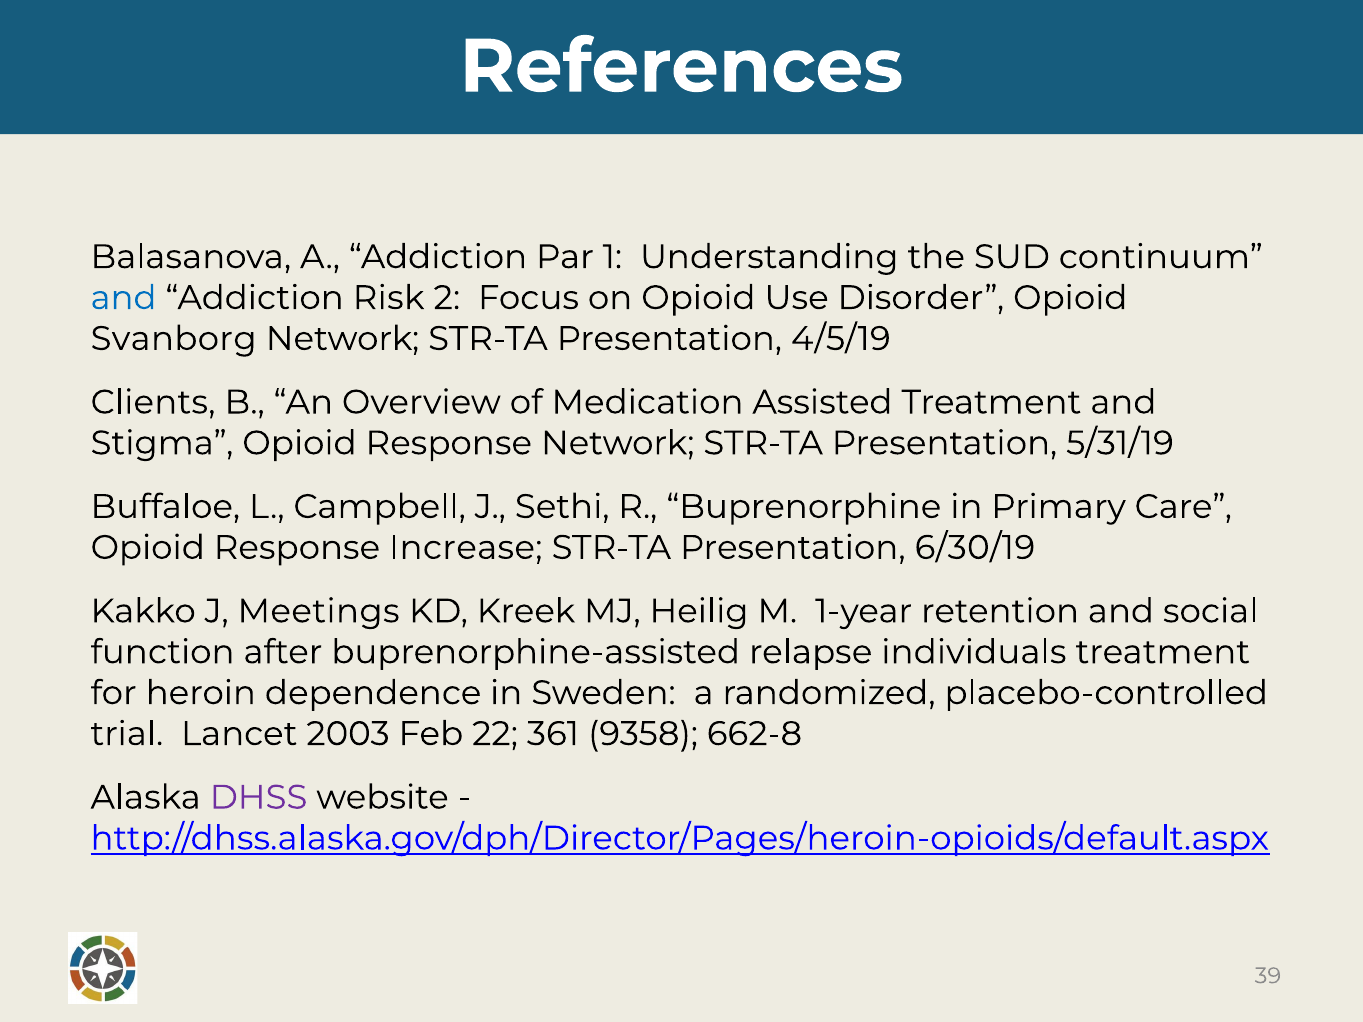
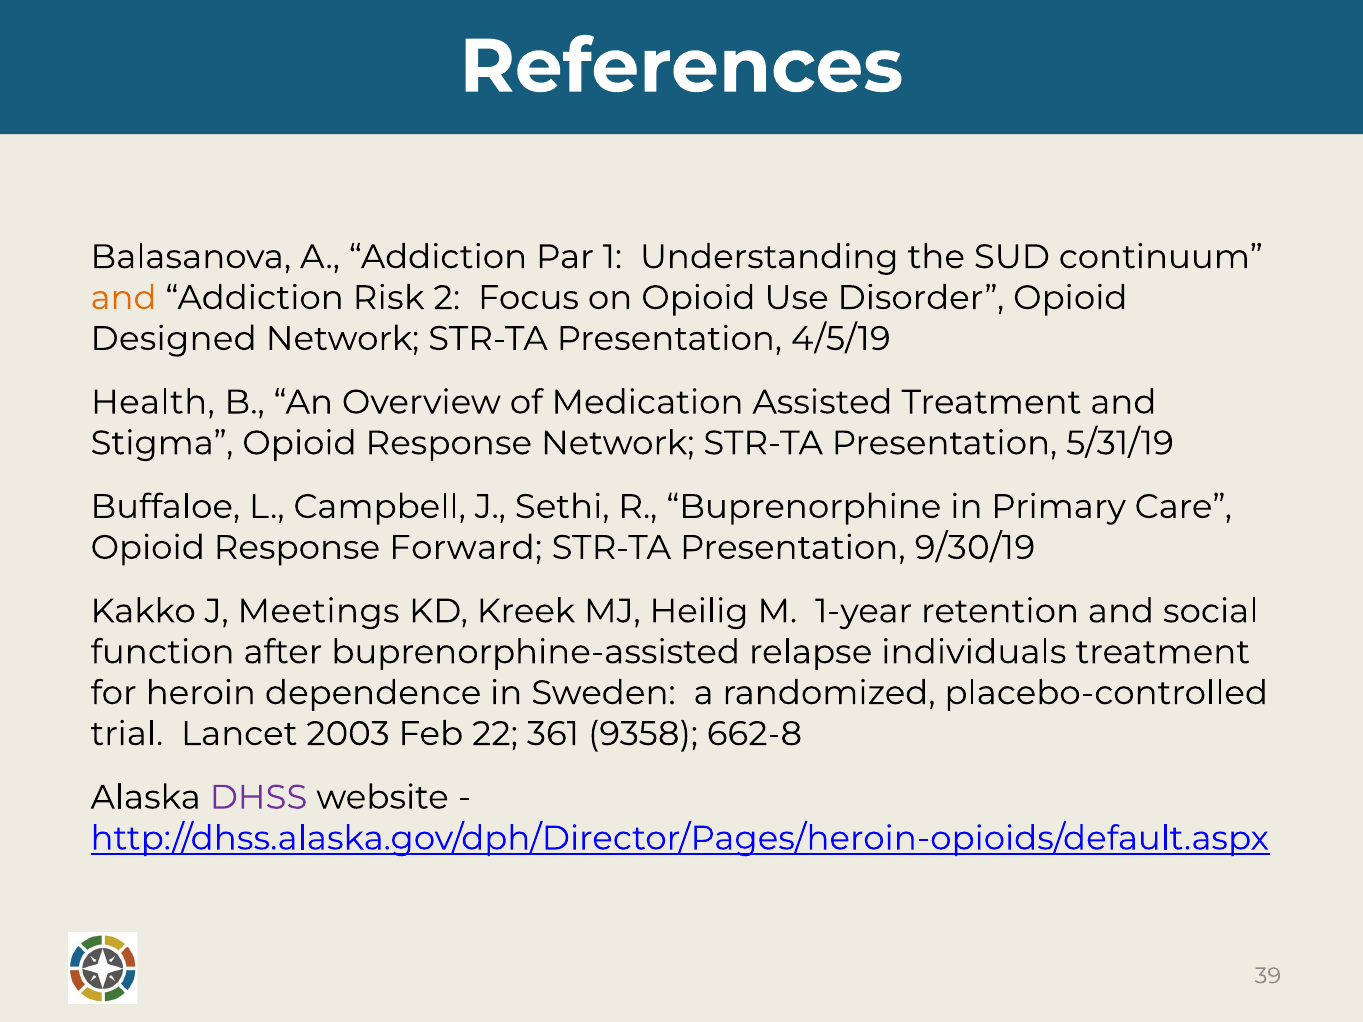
and colour: blue -> orange (124, 298)
Svanborg: Svanborg -> Designed (174, 339)
Clients: Clients -> Health (153, 402)
Increase: Increase -> Forward (466, 548)
6/30/19: 6/30/19 -> 9/30/19 (975, 548)
